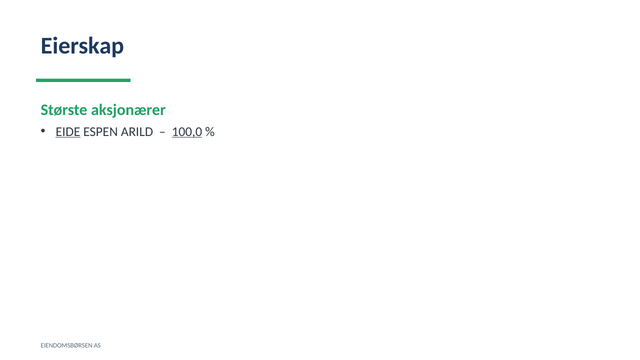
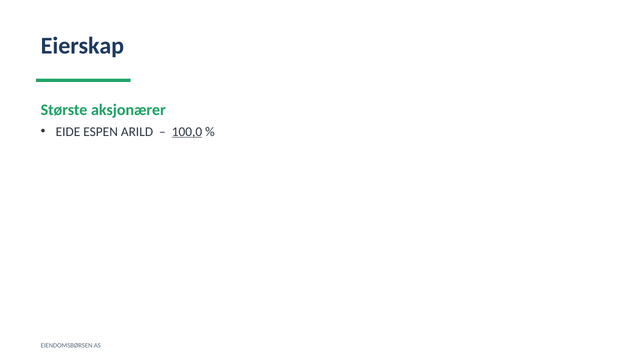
EIDE underline: present -> none (68, 132)
